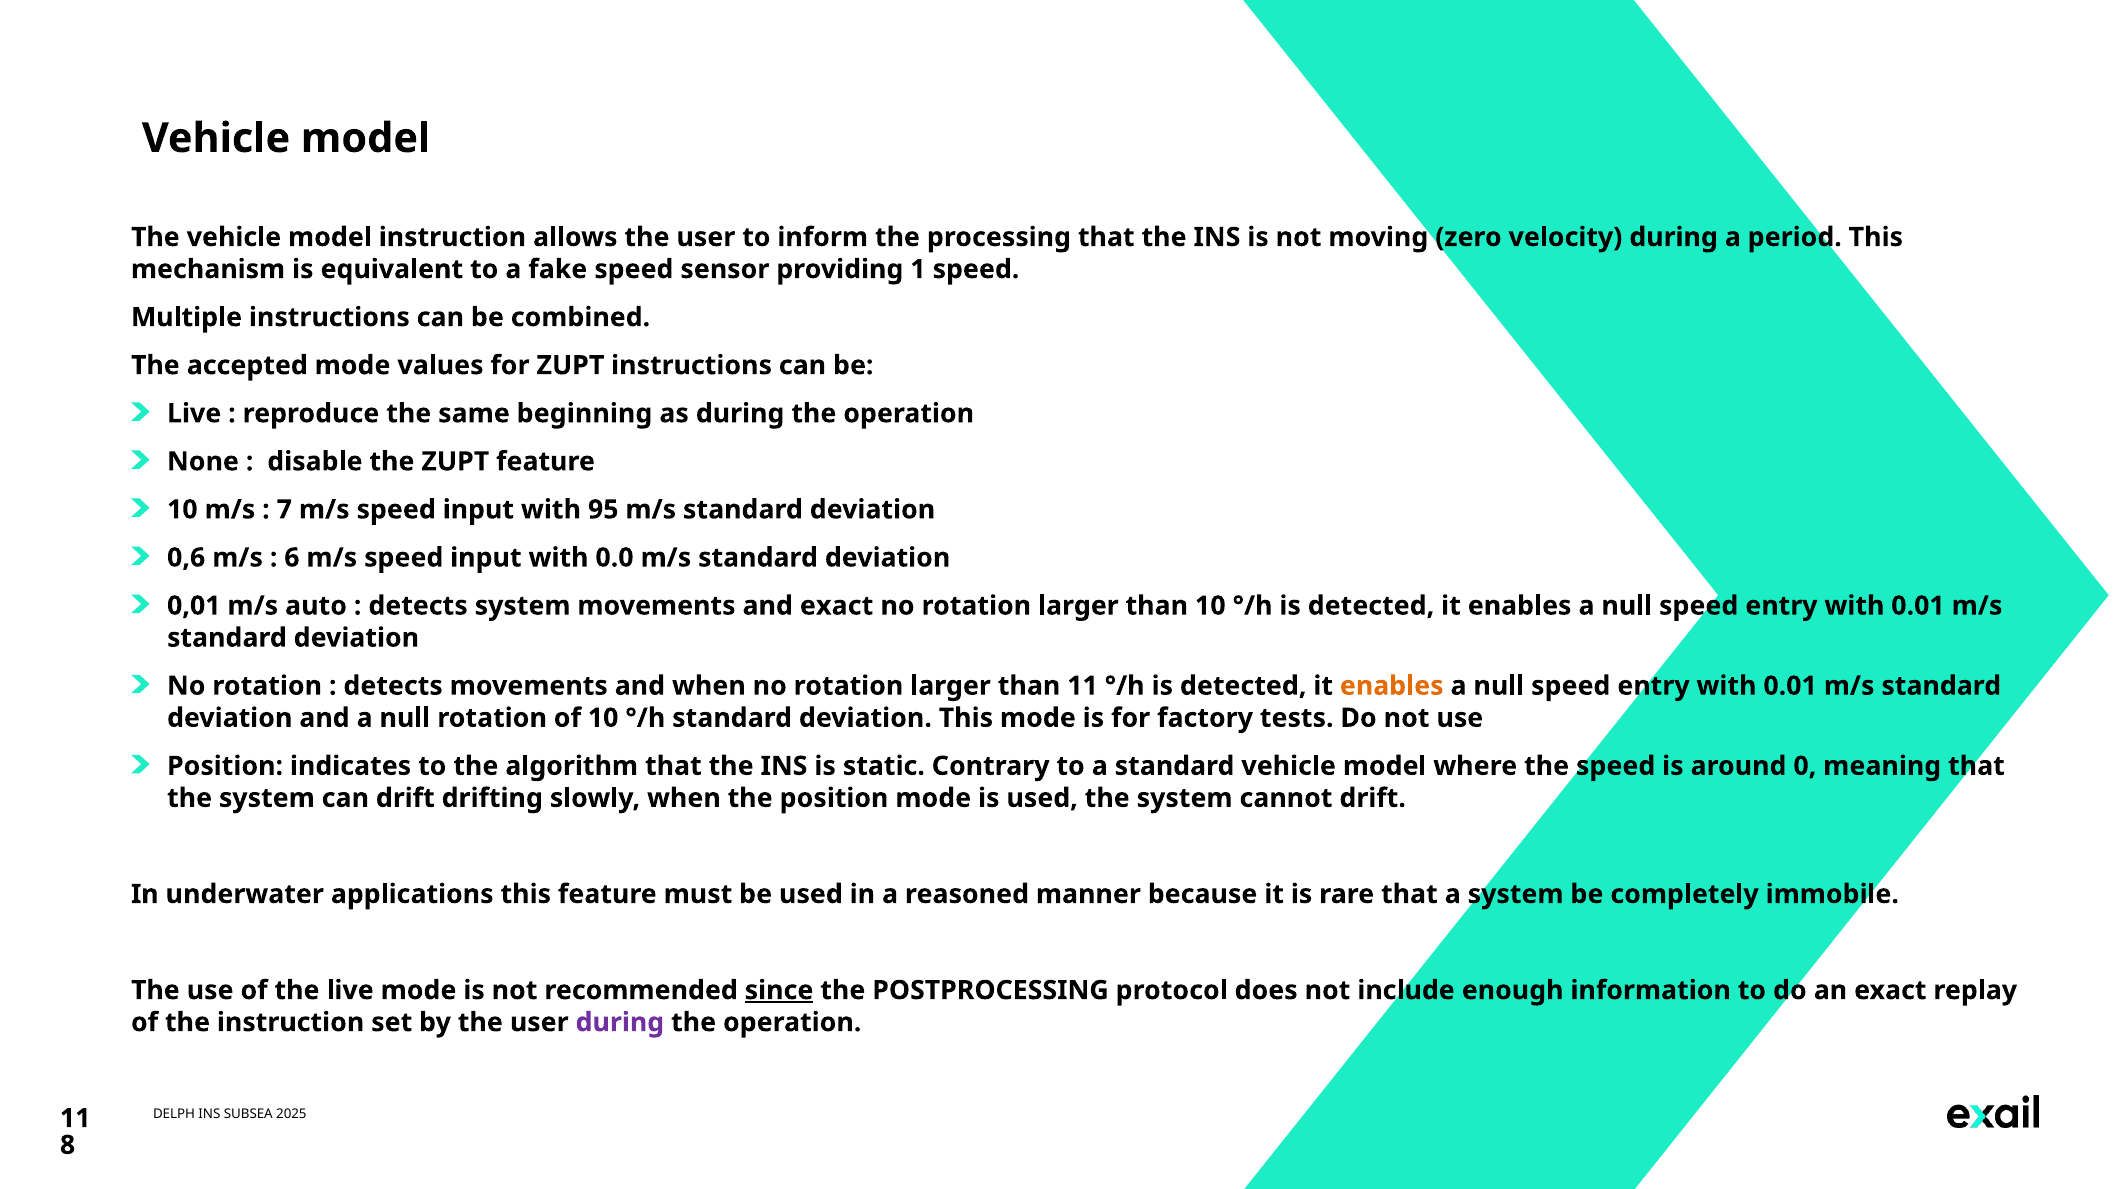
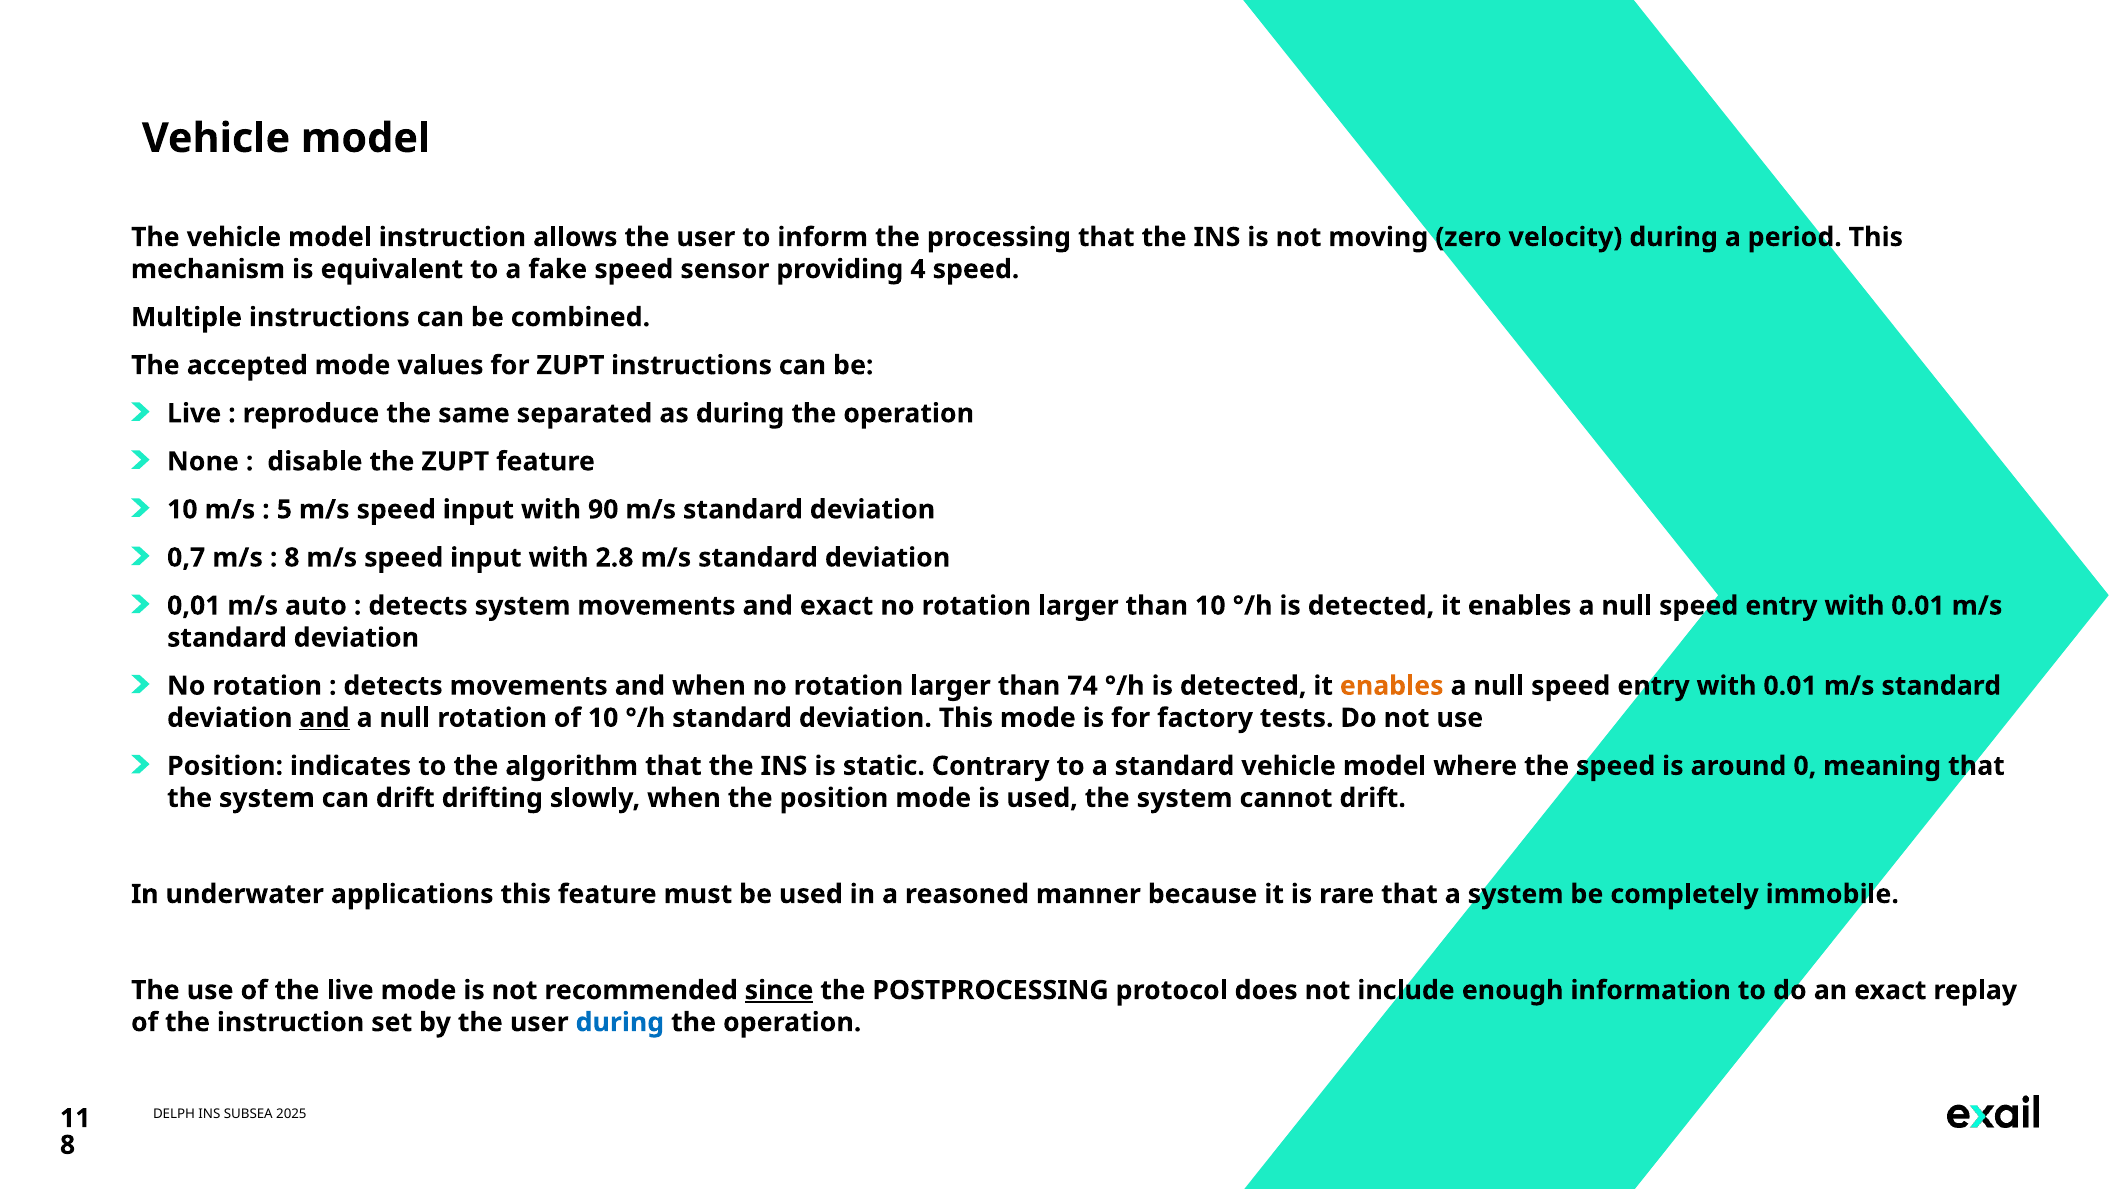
1: 1 -> 4 (918, 269)
beginning: beginning -> separated (584, 414)
7: 7 -> 5 (284, 510)
95: 95 -> 90 (603, 510)
0,6: 0,6 -> 0,7 (186, 558)
6: 6 -> 8 (292, 558)
0.0: 0.0 -> 2.8 (614, 558)
than 11: 11 -> 74 (1083, 686)
and underline: none -> present (324, 718)
during colour: purple -> blue (620, 1023)
